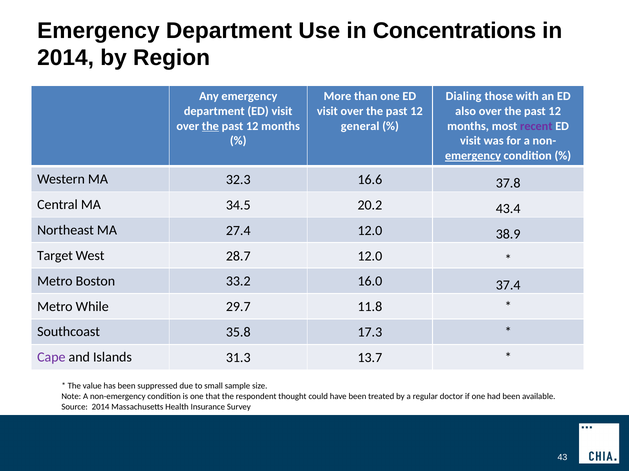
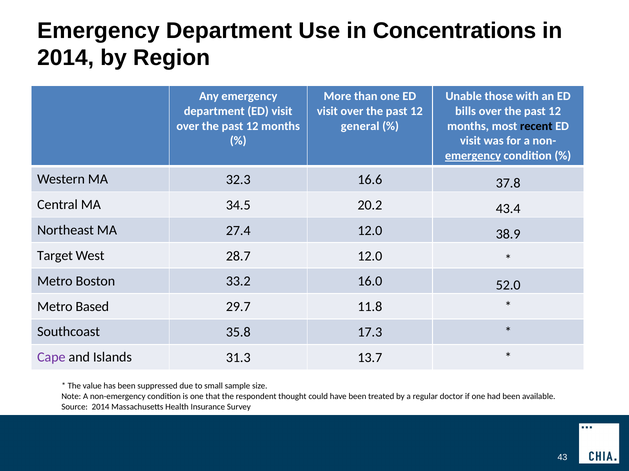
Dialing: Dialing -> Unable (464, 96)
also: also -> bills (466, 111)
the underline: present -> none (210, 126)
recent colour: purple -> black (536, 126)
37.4: 37.4 -> 52.0 (508, 286)
While: While -> Based (92, 307)
